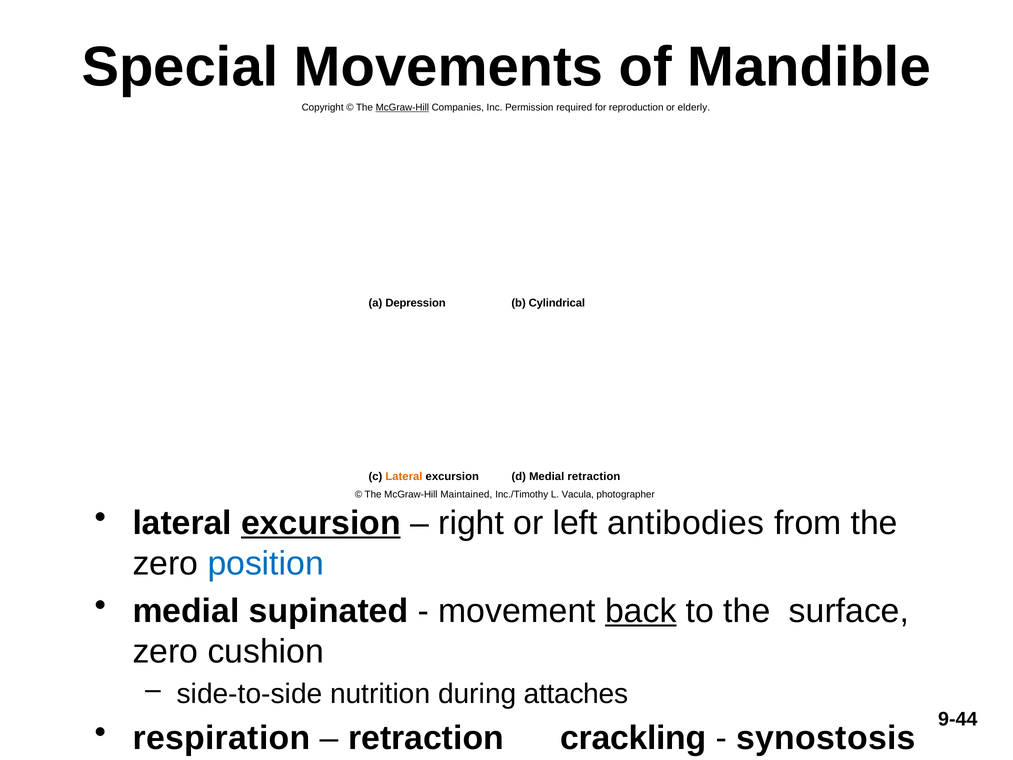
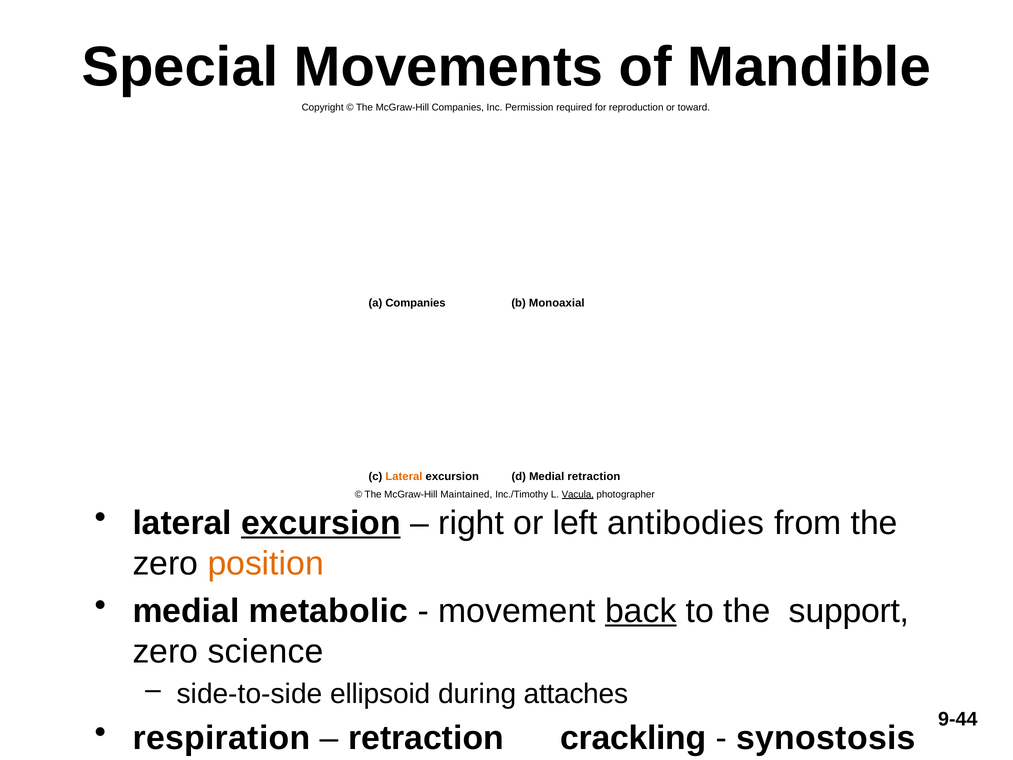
McGraw-Hill underline: present -> none (402, 108)
elderly: elderly -> toward (694, 108)
a Depression: Depression -> Companies (415, 303)
Cylindrical: Cylindrical -> Monoaxial (557, 303)
Vacula underline: none -> present (578, 494)
position colour: blue -> orange (266, 563)
supinated: supinated -> metabolic (328, 611)
surface: surface -> support (849, 611)
cushion: cushion -> science (266, 651)
nutrition: nutrition -> ellipsoid (380, 694)
